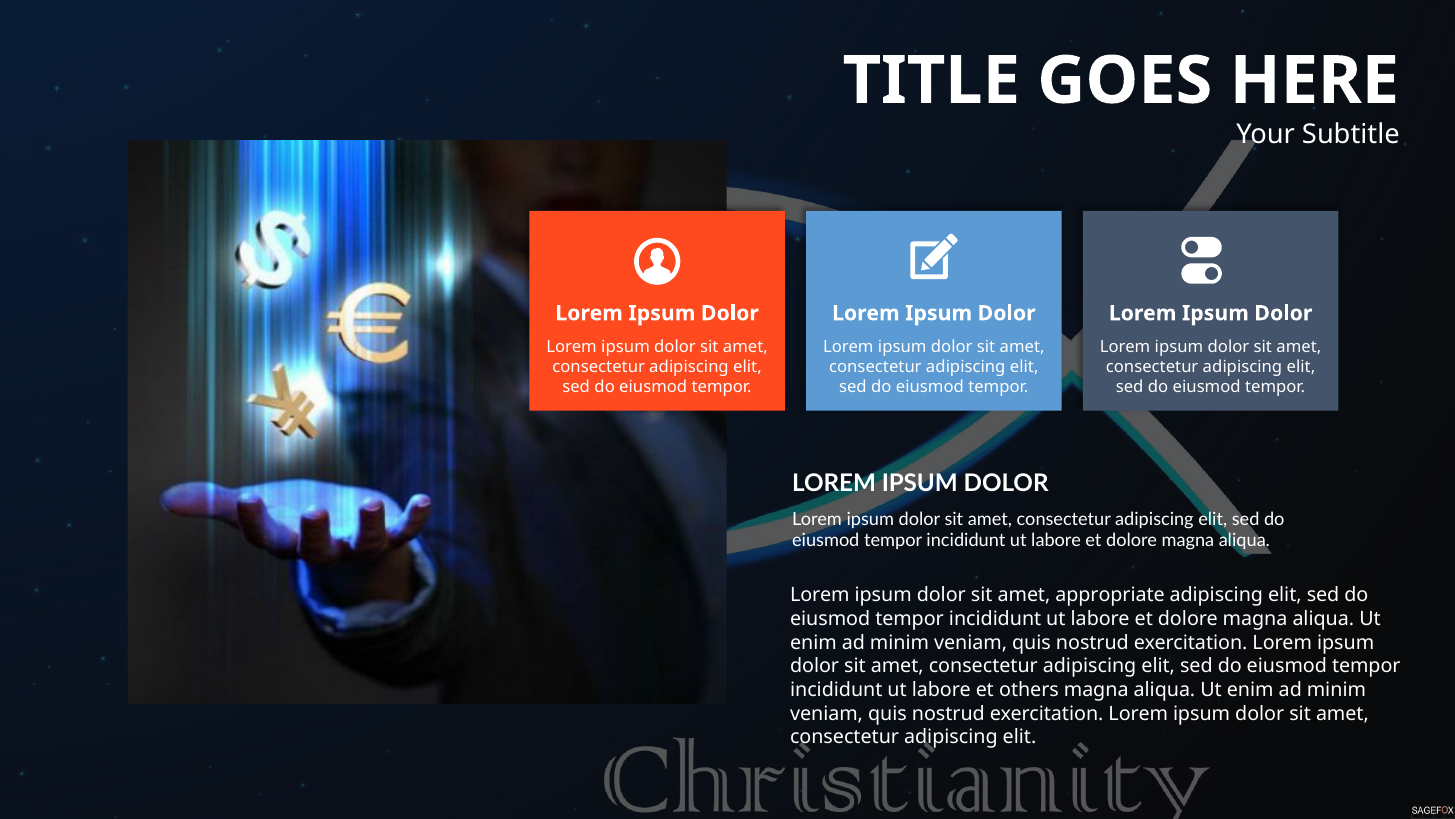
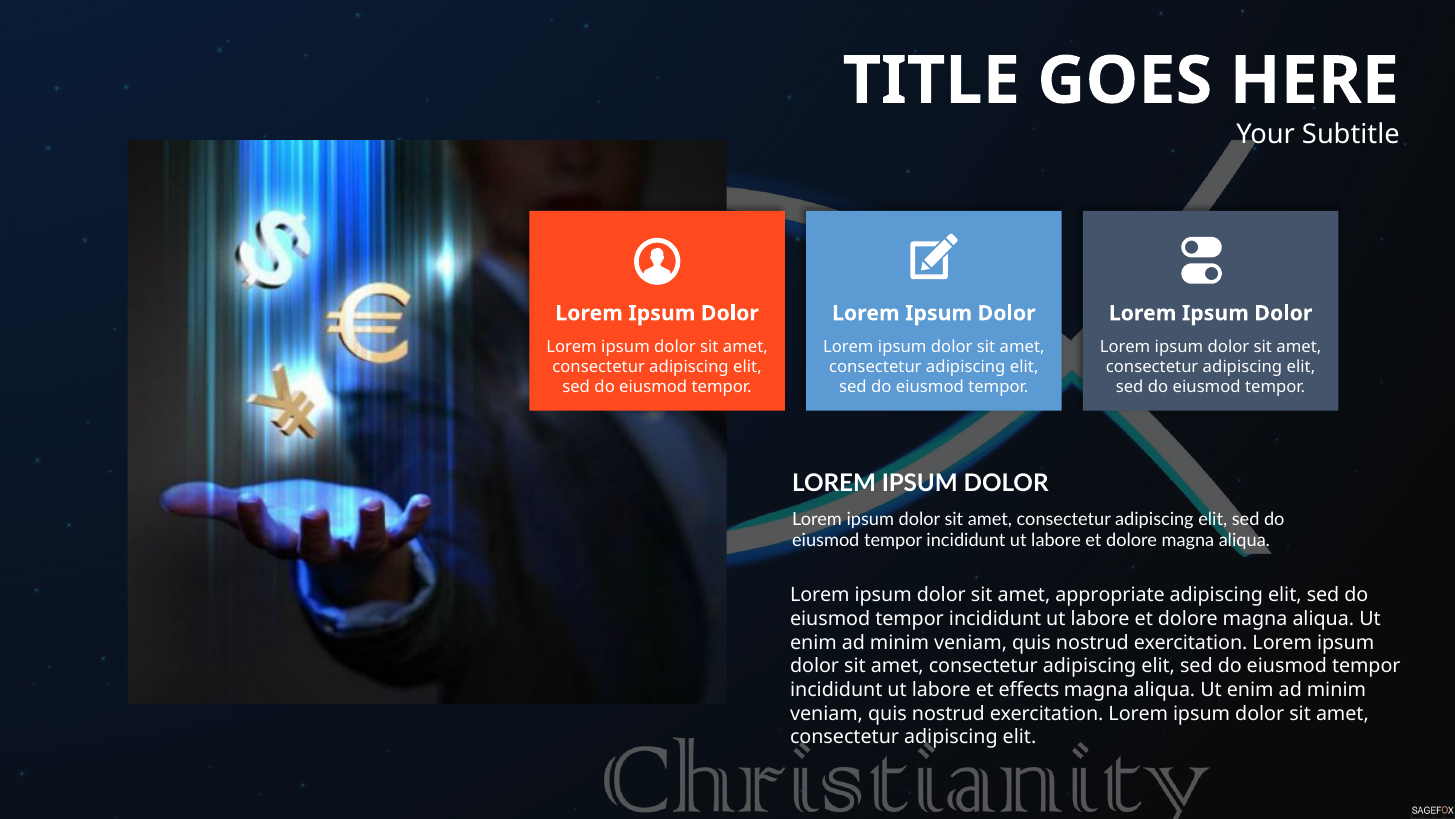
others: others -> effects (1029, 689)
